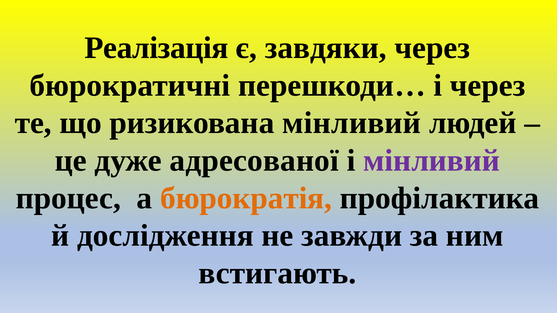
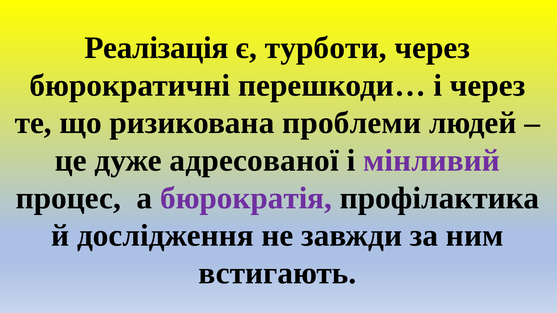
завдяки: завдяки -> турботи (326, 48)
ризикована мінливий: мінливий -> проблеми (352, 123)
бюрократія colour: orange -> purple (246, 198)
